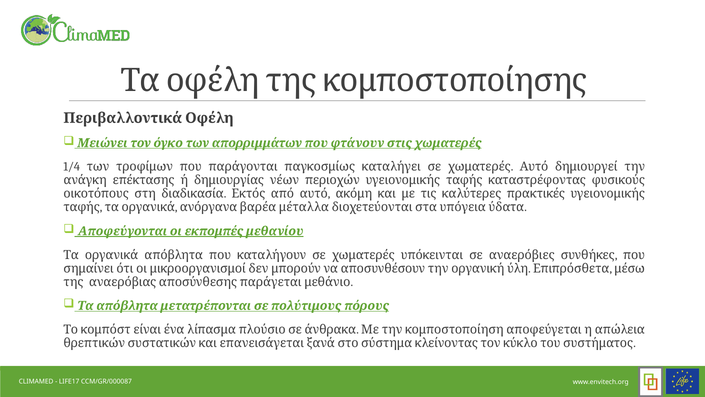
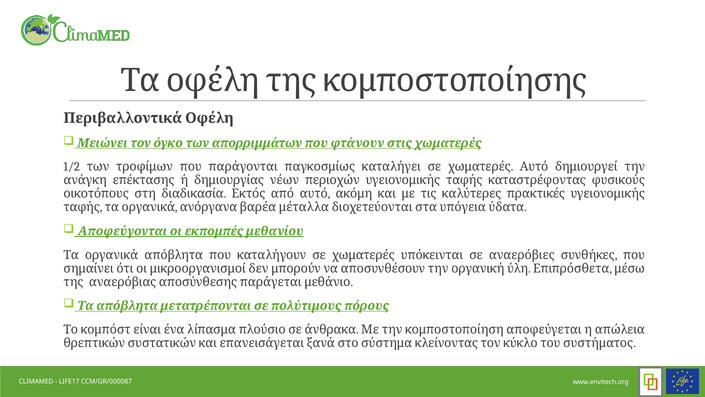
1/4: 1/4 -> 1/2 (72, 167)
